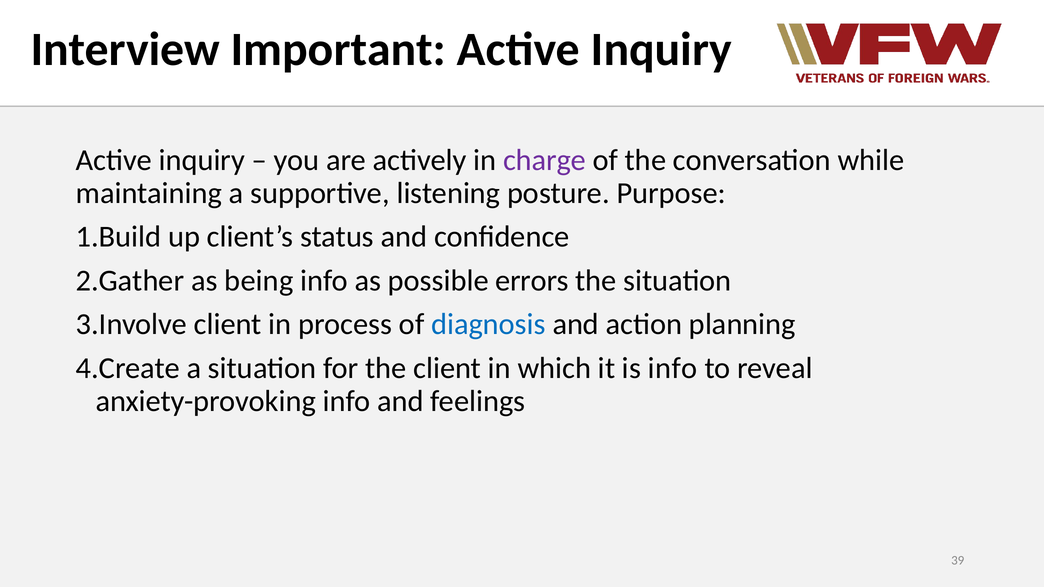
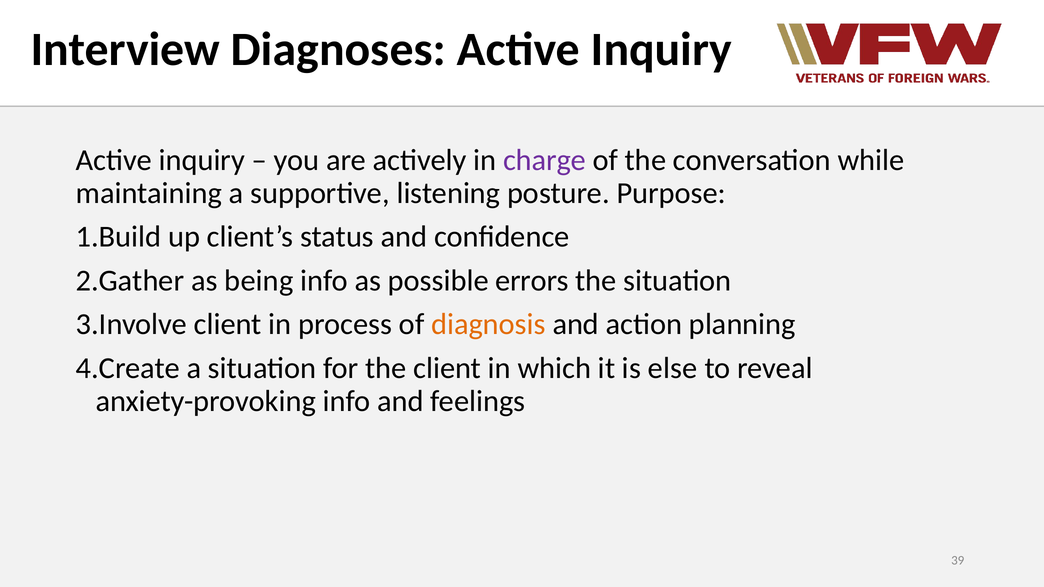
Important: Important -> Diagnoses (338, 49)
diagnosis colour: blue -> orange (488, 325)
is info: info -> else (673, 368)
